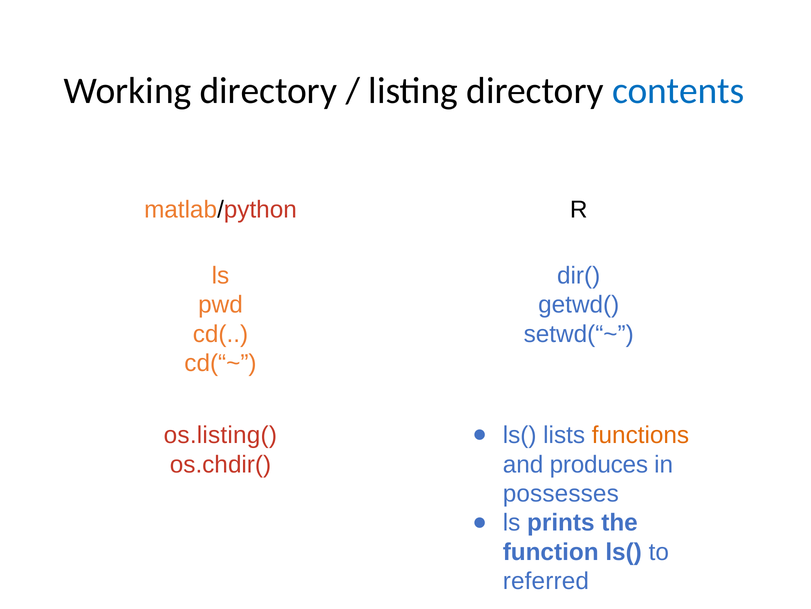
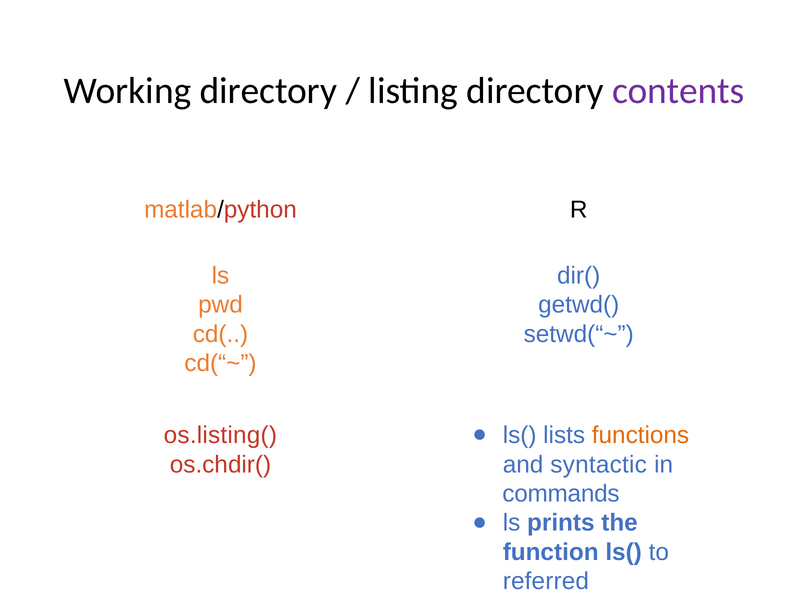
contents colour: blue -> purple (678, 91)
produces: produces -> syntactic (599, 464)
possesses: possesses -> commands (561, 493)
